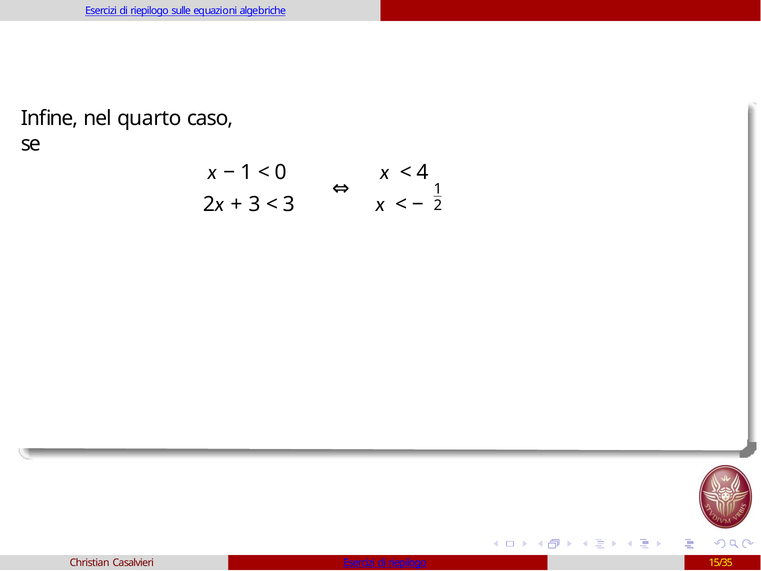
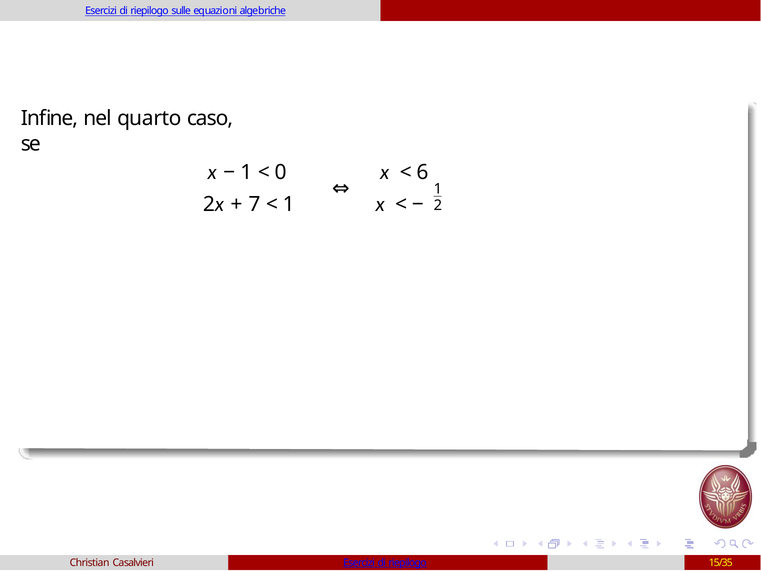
4: 4 -> 6 (422, 172)
3: 3 -> 7 (254, 204)
3: 3 -> 1 (289, 204)
